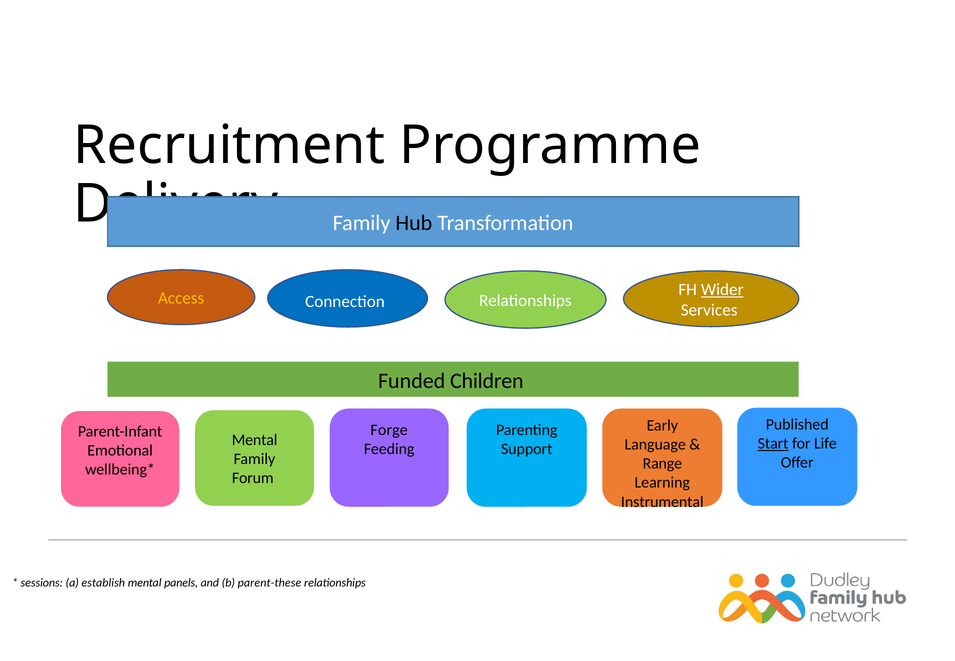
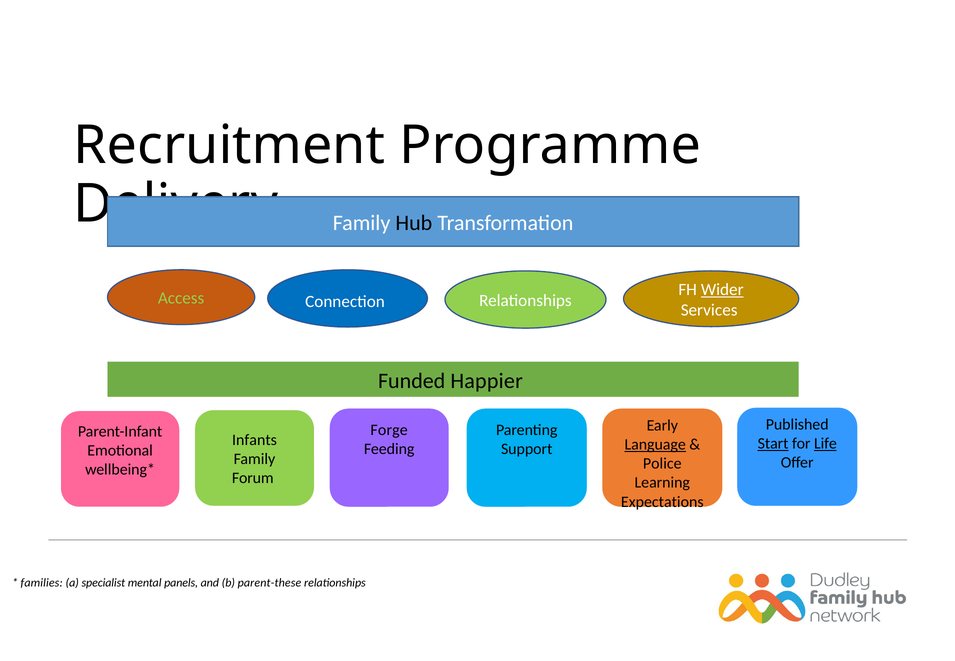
Access colour: yellow -> light green (181, 298)
Children: Children -> Happier (487, 381)
Mental: Mental -> Infants (255, 440)
Life underline: none -> present (825, 444)
Language underline: none -> present (655, 445)
Range: Range -> Police (662, 464)
Instrumental: Instrumental -> Expectations (662, 502)
sessions: sessions -> families (42, 583)
establish: establish -> specialist (103, 583)
